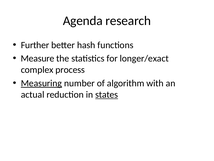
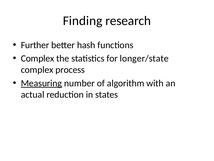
Agenda: Agenda -> Finding (83, 21)
Measure: Measure -> Complex (38, 58)
longer/exact: longer/exact -> longer/state (144, 58)
states underline: present -> none (107, 94)
